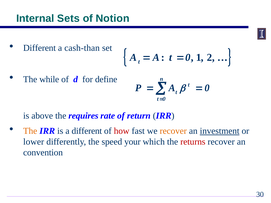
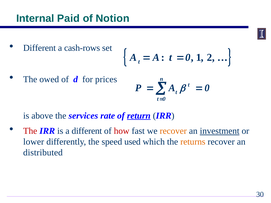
Sets: Sets -> Paid (68, 18)
cash-than: cash-than -> cash-rows (82, 48)
while: while -> owed (49, 79)
define: define -> prices (106, 79)
requires: requires -> services (83, 116)
return underline: none -> present (139, 116)
The colour: orange -> red (30, 131)
your: your -> used (132, 142)
returns colour: red -> orange (193, 142)
convention: convention -> distributed (43, 153)
